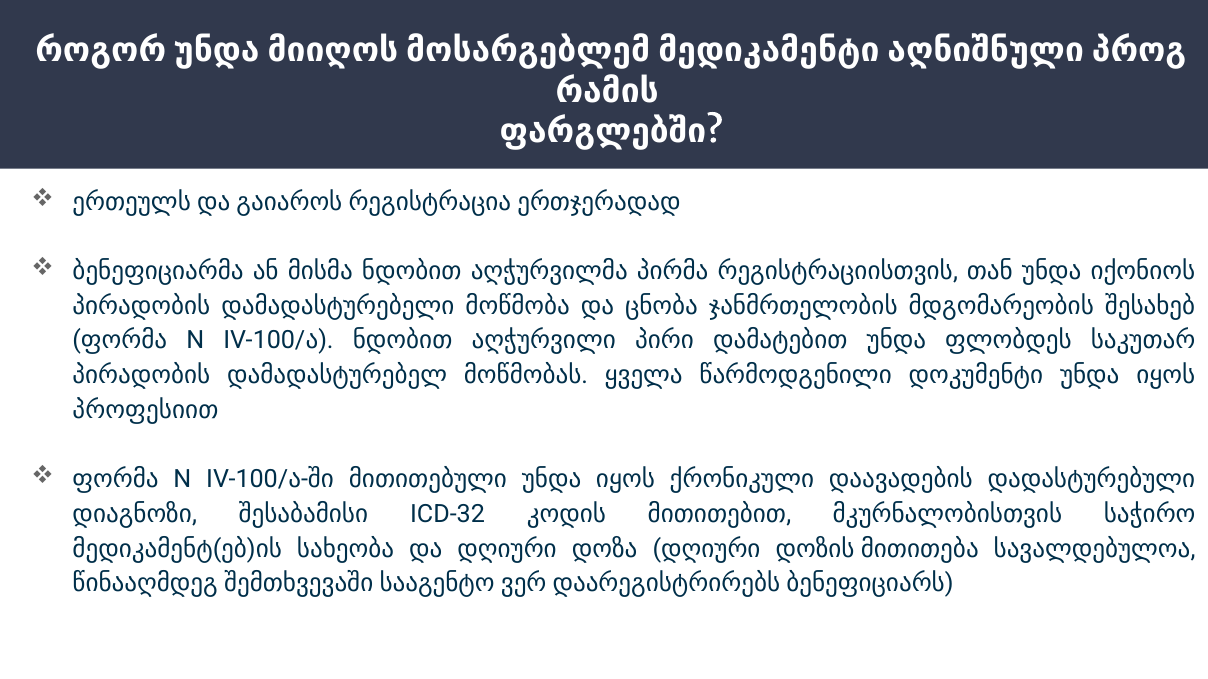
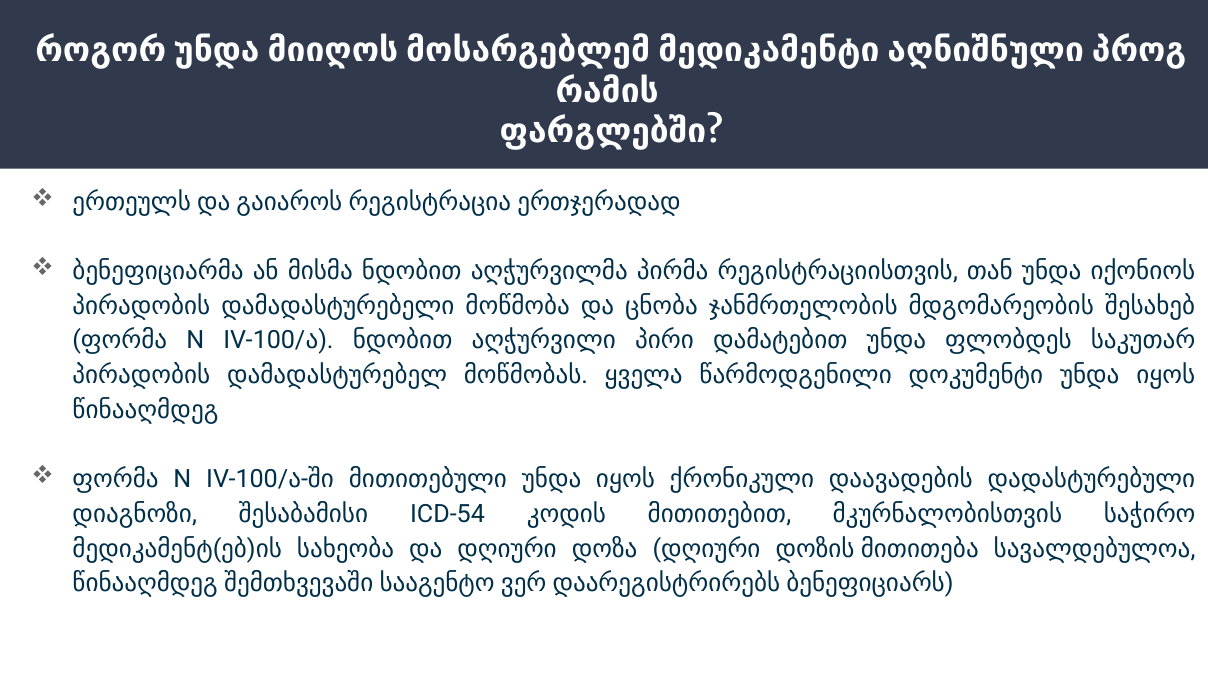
პროფესიით: პროფესიით -> წინააღმდეგ (145, 410)
ICD-32: ICD-32 -> ICD-54 (448, 514)
